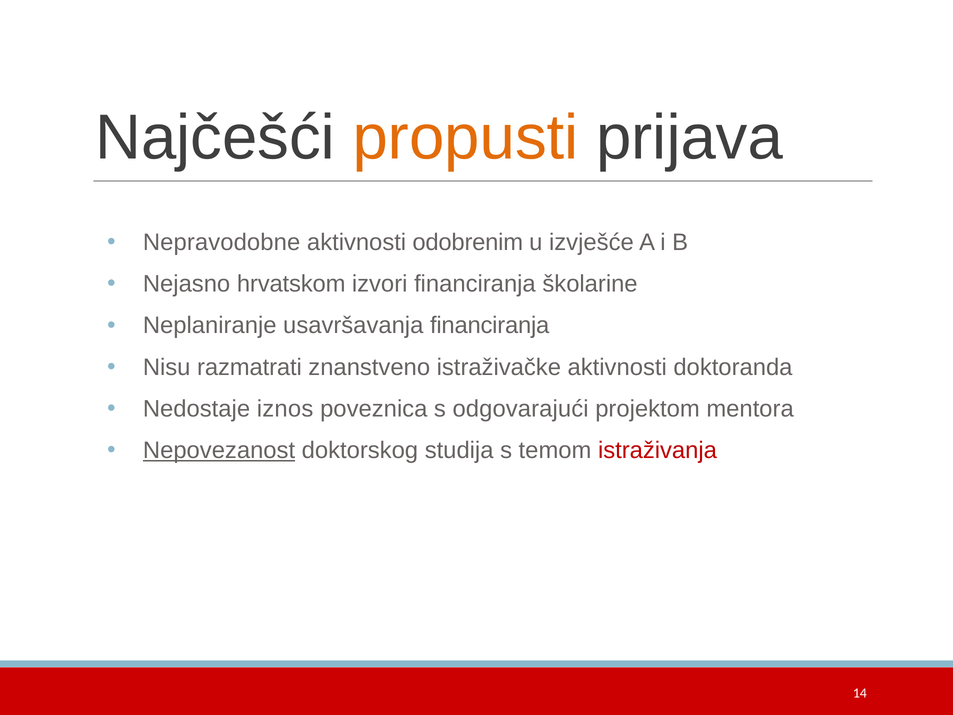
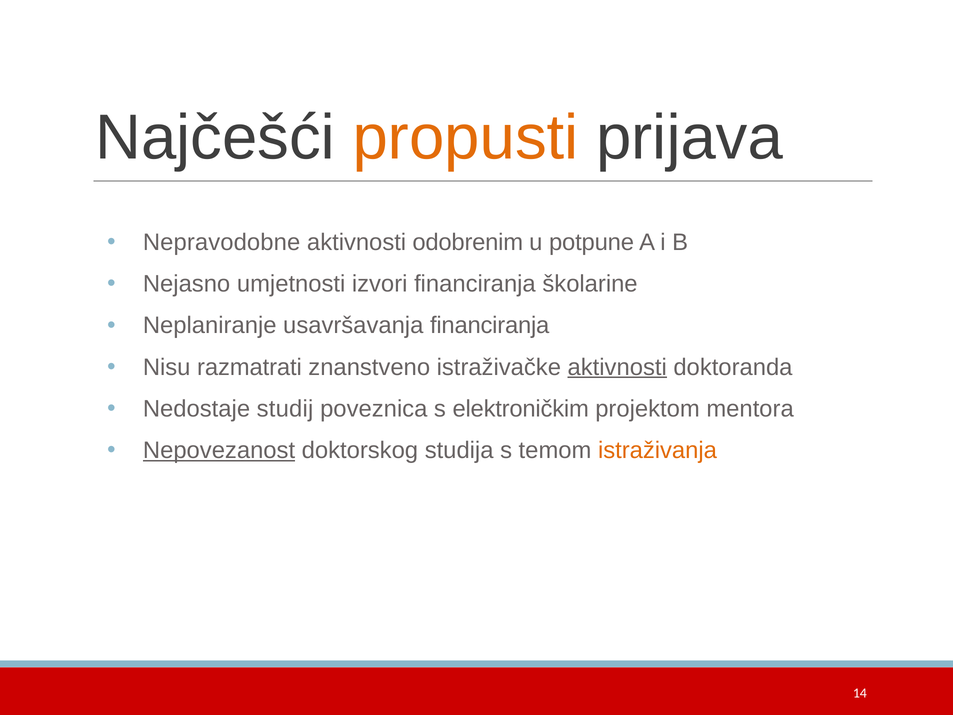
izvješće: izvješće -> potpune (592, 242)
hrvatskom: hrvatskom -> umjetnosti (291, 284)
aktivnosti underline: none -> present (617, 367)
iznos: iznos -> studij (285, 409)
odgovarajući: odgovarajući -> elektroničkim (521, 409)
istraživanja colour: red -> orange (658, 450)
